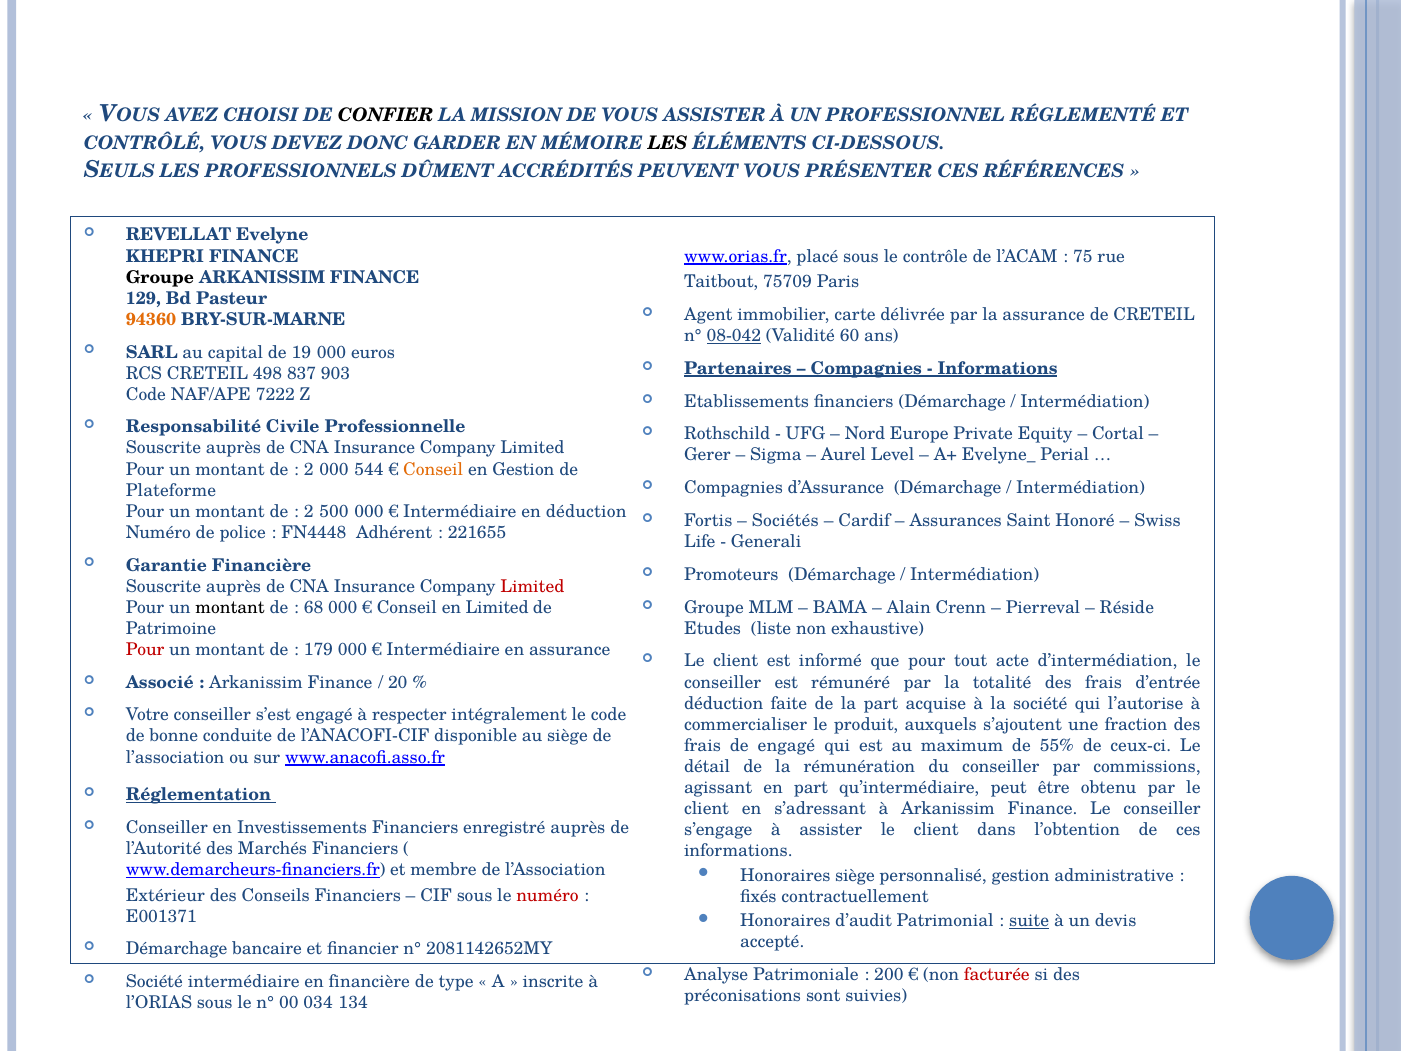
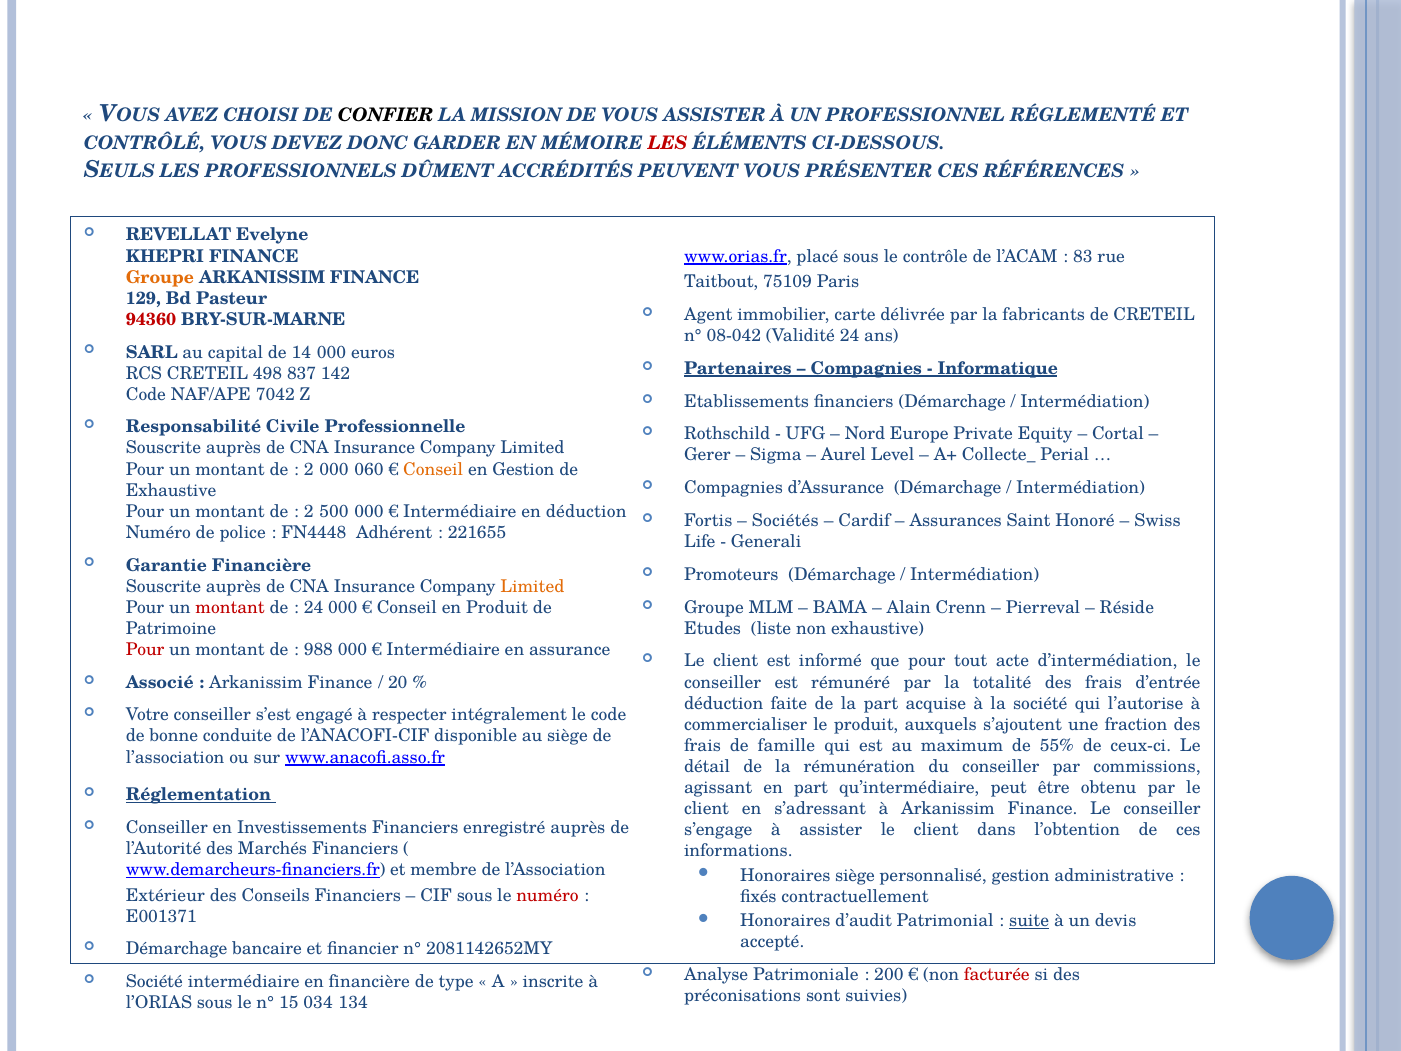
LES colour: black -> red (668, 143)
75: 75 -> 83 (1083, 256)
Groupe colour: black -> orange (160, 277)
75709: 75709 -> 75109 (787, 282)
la assurance: assurance -> fabricants (1044, 315)
94360 colour: orange -> red (151, 319)
08-042 underline: present -> none (734, 336)
Validité 60: 60 -> 24 (850, 336)
19: 19 -> 14 (301, 352)
Informations: Informations -> Informatique (998, 368)
903: 903 -> 142 (336, 373)
7222: 7222 -> 7042 (275, 394)
Evelyne_: Evelyne_ -> Collecte_ (999, 455)
544: 544 -> 060 (369, 469)
Plateforme: Plateforme -> Exhaustive (171, 490)
Limited colour: red -> orange (532, 586)
montant colour: black -> red (230, 607)
68: 68 -> 24 (314, 607)
en Limited: Limited -> Produit (497, 607)
179: 179 -> 988 (318, 649)
de engagé: engagé -> famille (786, 745)
00: 00 -> 15 (289, 1003)
